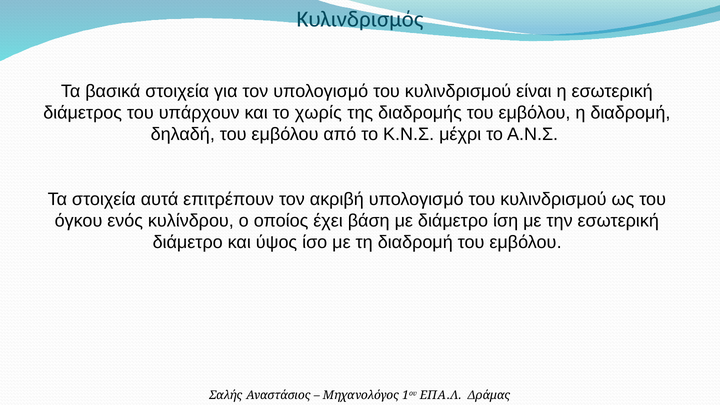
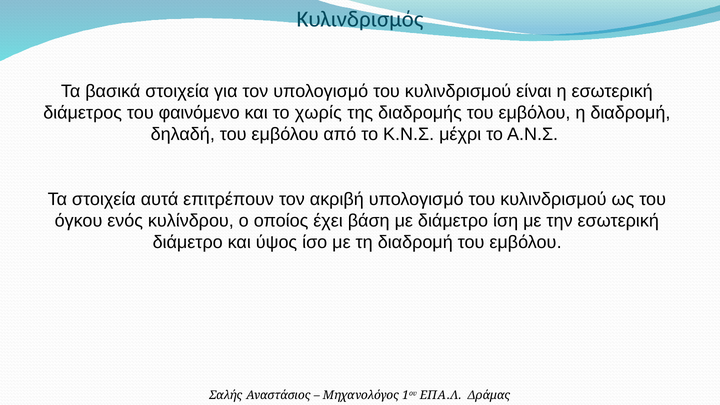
υπάρχουν: υπάρχουν -> φαινόμενο (199, 113)
